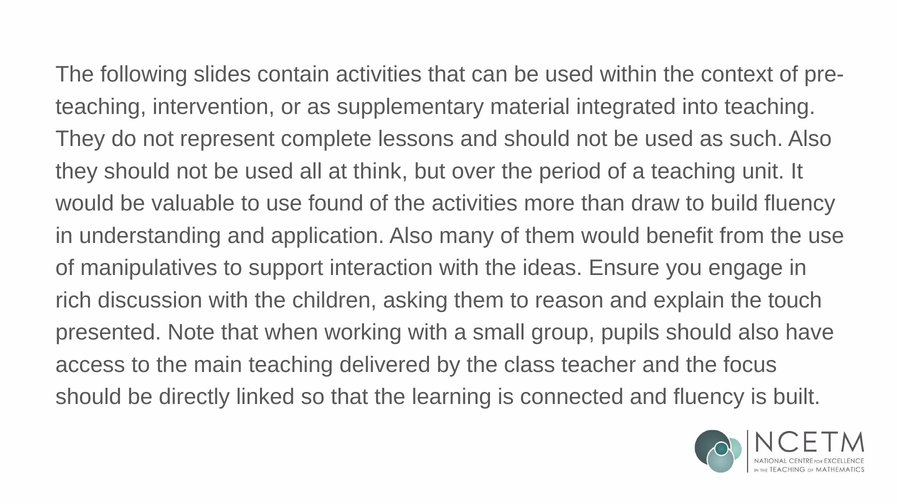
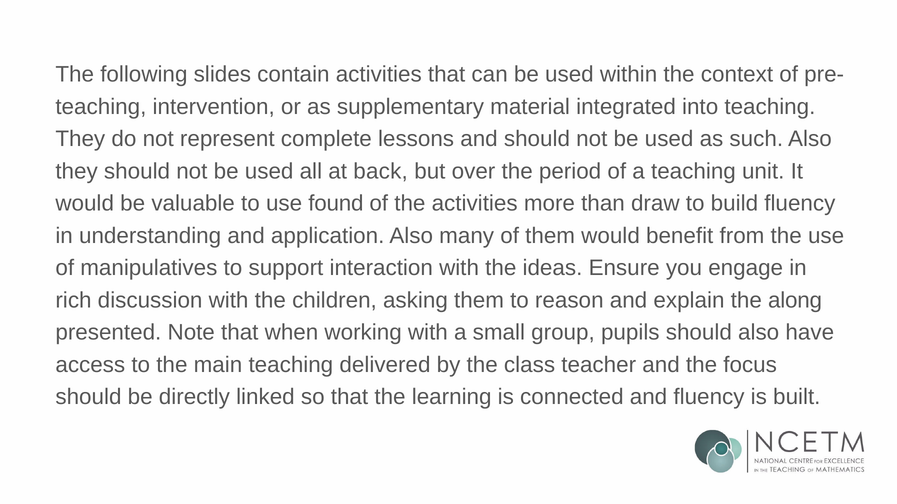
think: think -> back (381, 171)
touch: touch -> along (795, 300)
